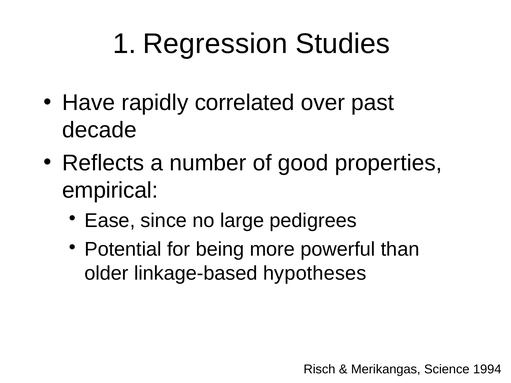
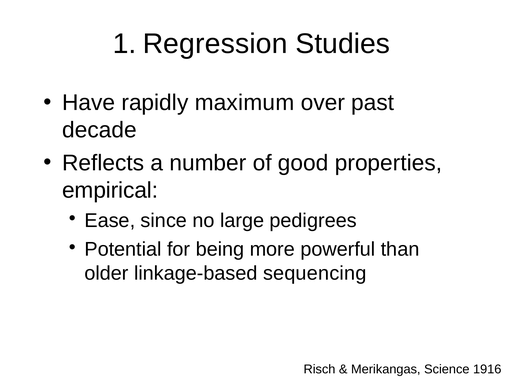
correlated: correlated -> maximum (244, 103)
hypotheses: hypotheses -> sequencing (315, 273)
1994: 1994 -> 1916 (487, 370)
